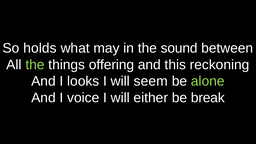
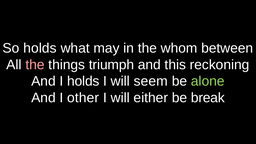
sound: sound -> whom (179, 48)
the colour: light green -> pink (35, 65)
offering: offering -> triumph (111, 65)
I looks: looks -> holds (83, 81)
voice: voice -> other (83, 98)
